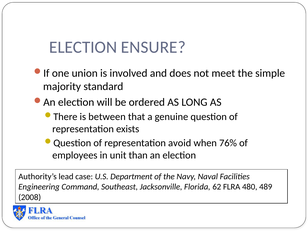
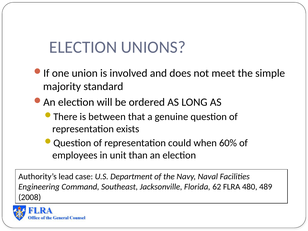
ENSURE: ENSURE -> UNIONS (153, 47)
avoid: avoid -> could (180, 143)
76%: 76% -> 60% (228, 143)
